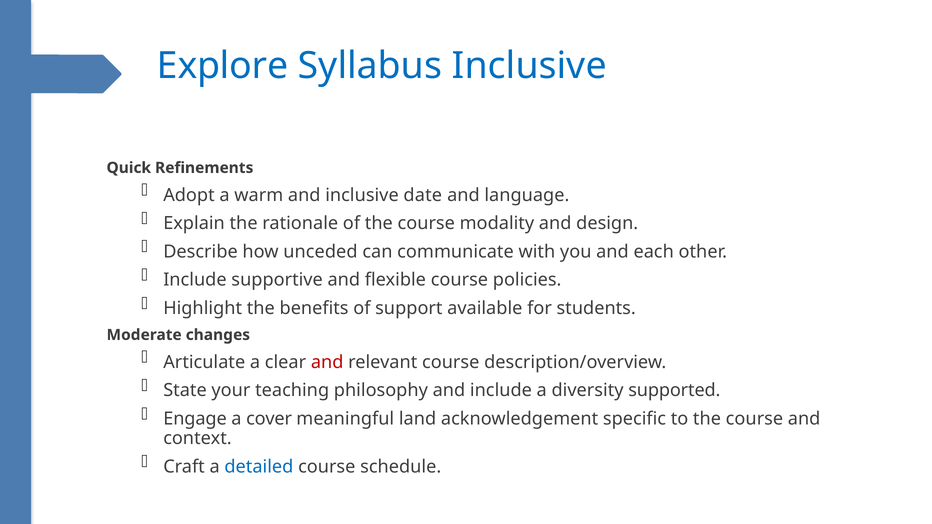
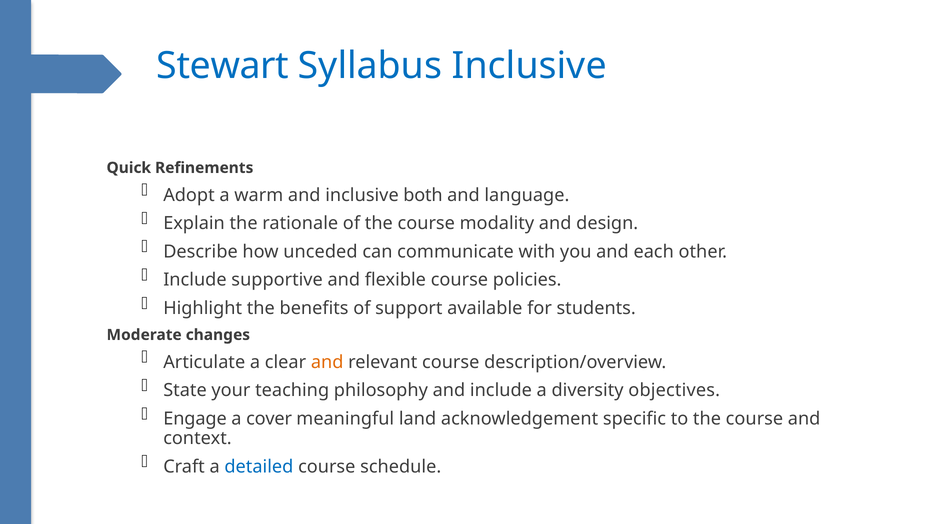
Explore: Explore -> Stewart (223, 66)
date: date -> both (423, 195)
and colour: red -> orange (327, 362)
supported: supported -> objectives (674, 391)
